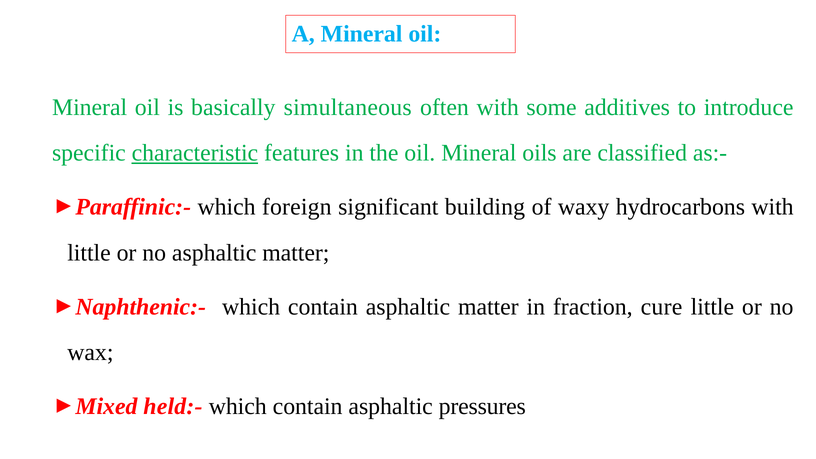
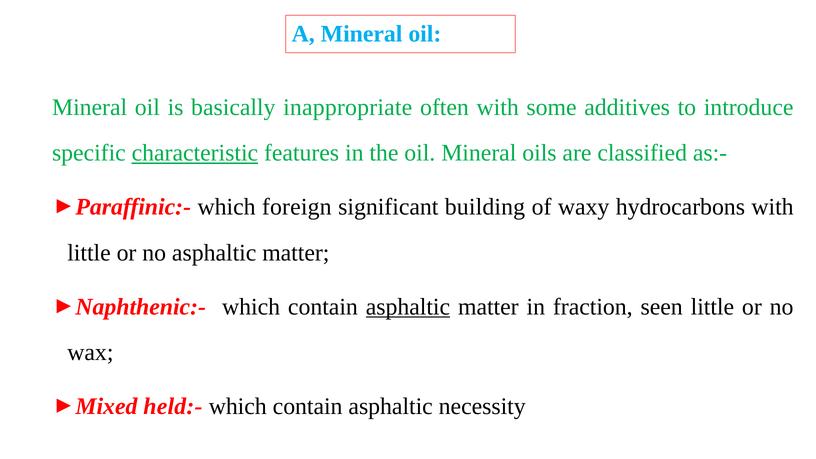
simultaneous: simultaneous -> inappropriate (348, 107)
asphaltic underline: none -> present (408, 307)
cure: cure -> seen (662, 307)
pressures: pressures -> necessity (482, 406)
